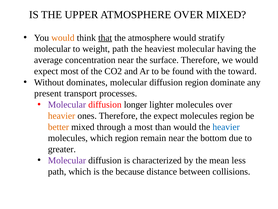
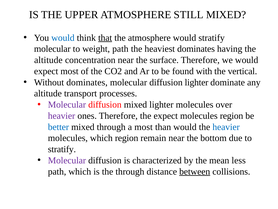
ATMOSPHERE OVER: OVER -> STILL (189, 15)
would colour: orange -> blue (63, 38)
heaviest molecular: molecular -> dominates (196, 49)
average: average -> altitude (48, 60)
toward: toward -> vertical (242, 71)
diffusion region: region -> lighter (197, 82)
present: present -> altitude (48, 93)
diffusion longer: longer -> mixed (135, 104)
heavier colour: orange -> purple (62, 116)
better colour: orange -> blue (58, 127)
greater: greater -> stratify (62, 149)
the because: because -> through (130, 171)
between underline: none -> present (195, 171)
